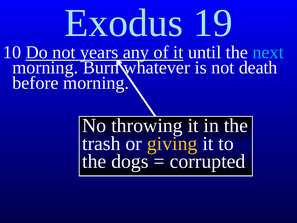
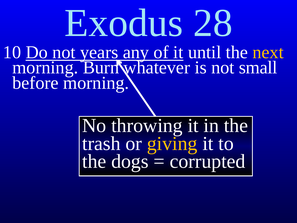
19: 19 -> 28 (213, 23)
next colour: light blue -> yellow (268, 52)
death: death -> small (258, 67)
